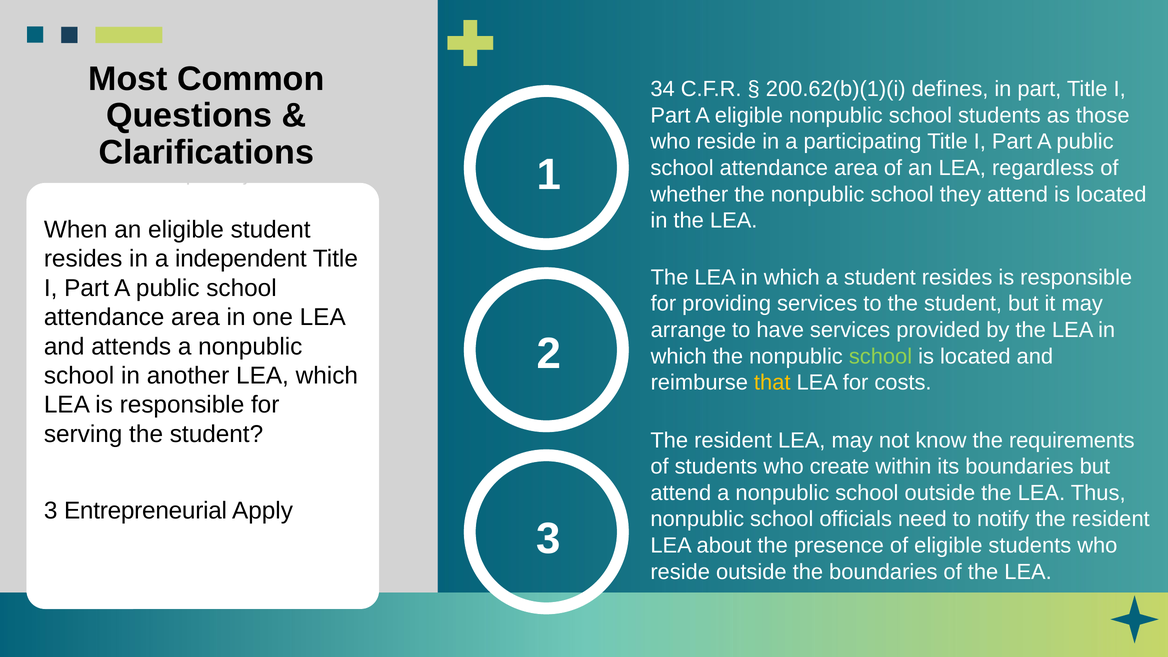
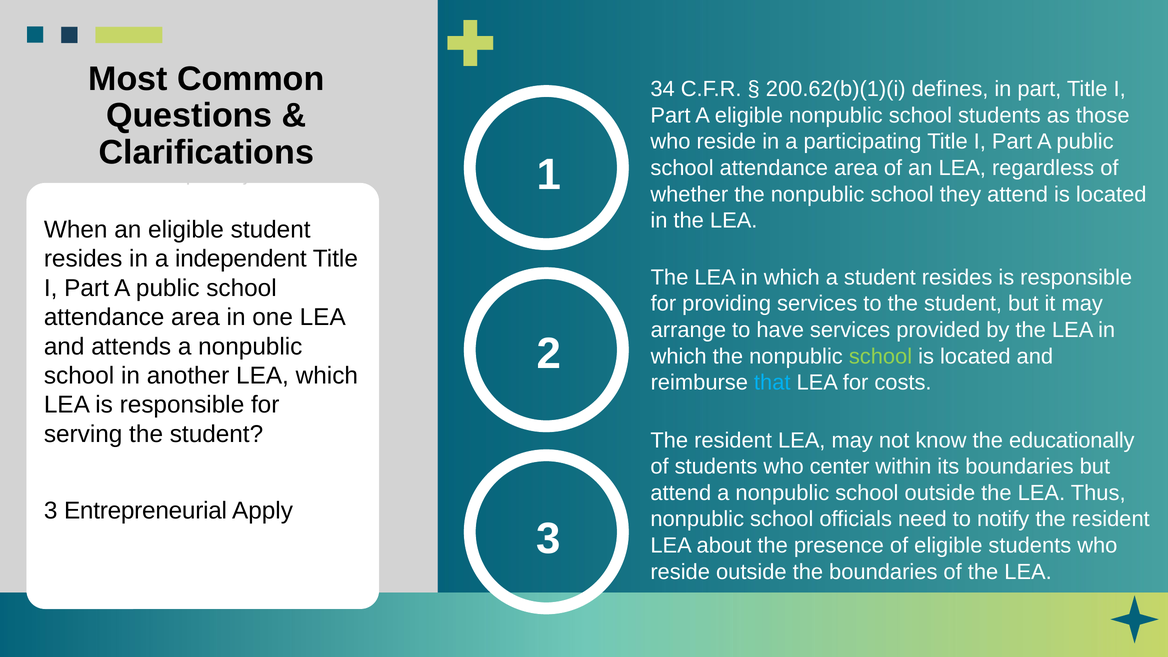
that colour: yellow -> light blue (772, 383)
requirements: requirements -> educationally (1072, 440)
create: create -> center (840, 467)
